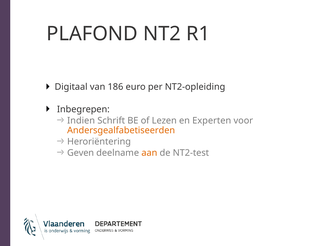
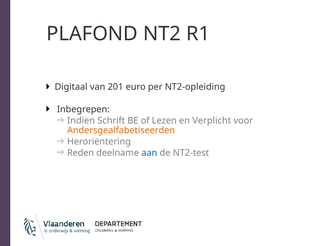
186: 186 -> 201 (115, 87)
Experten: Experten -> Verplicht (212, 121)
Geven: Geven -> Reden (81, 153)
aan colour: orange -> blue (149, 153)
